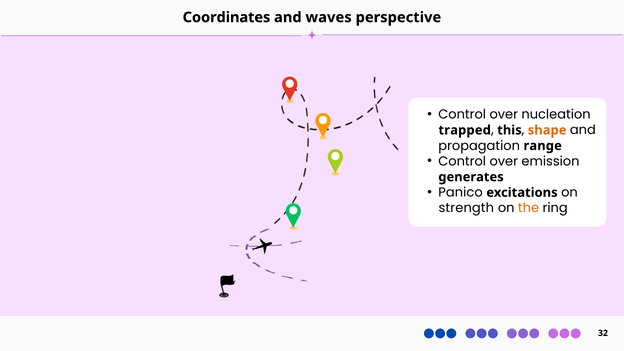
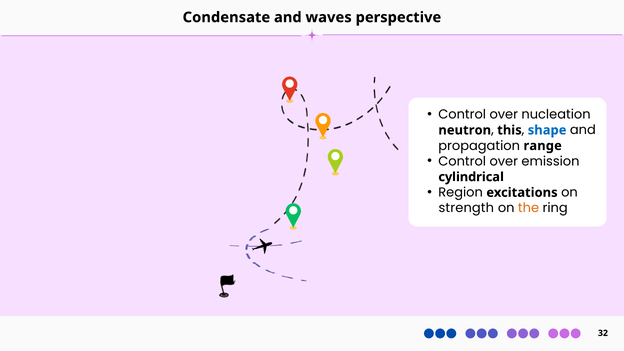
Coordinates: Coordinates -> Condensate (226, 17)
trapped: trapped -> neutron (465, 130)
shape colour: orange -> blue (547, 130)
generates: generates -> cylindrical (471, 177)
Panico: Panico -> Region (461, 193)
